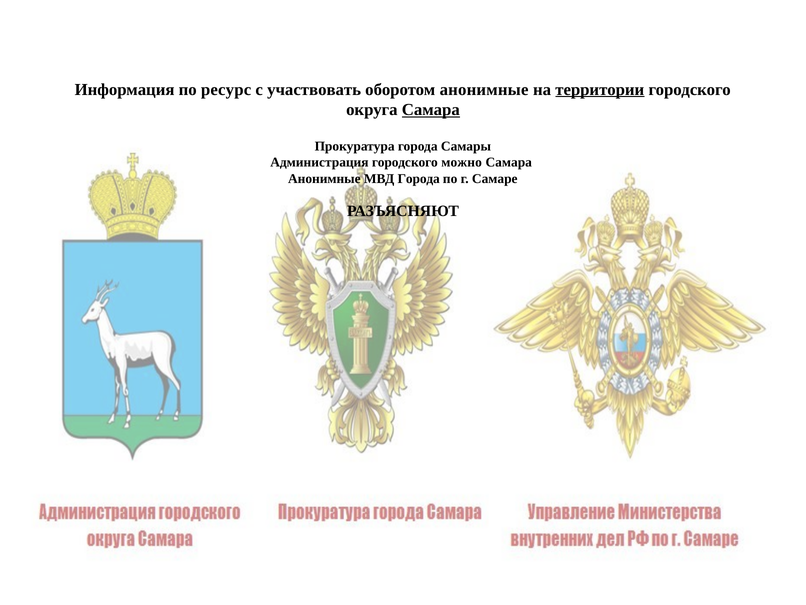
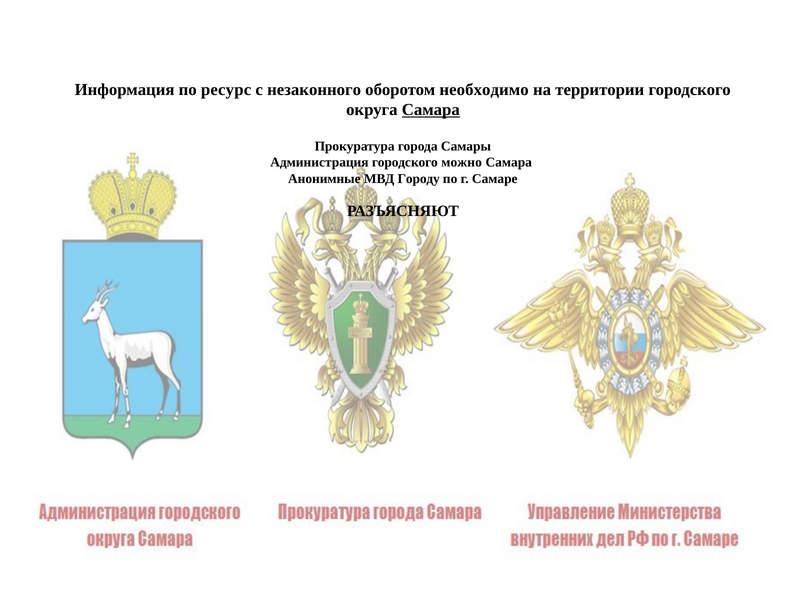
участвовать: участвовать -> незаконного (314, 89)
оборотом анонимные: анонимные -> необходимо (484, 89)
территории underline: present -> none (600, 89)
МВД Города: Города -> Городу (419, 179)
